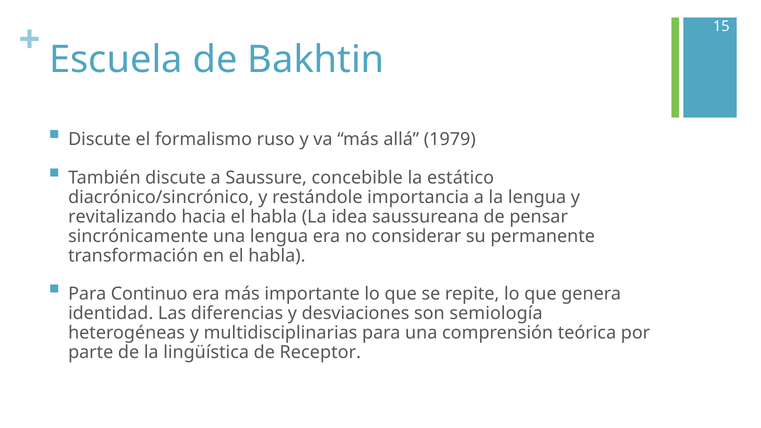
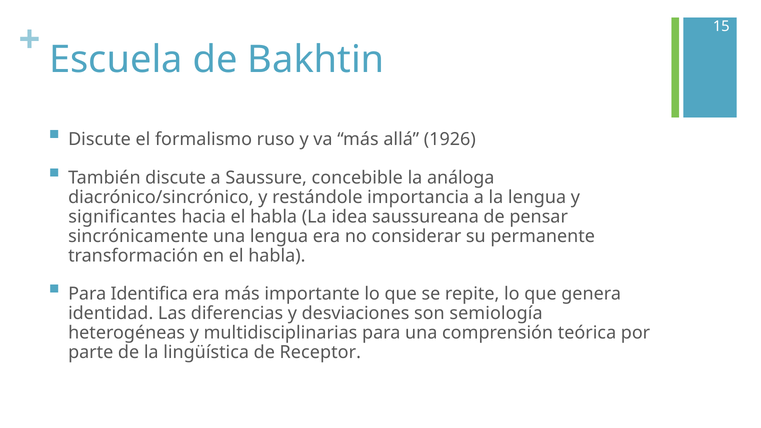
1979: 1979 -> 1926 (450, 140)
estático: estático -> análoga (461, 178)
revitalizando: revitalizando -> significantes (122, 217)
Continuo: Continuo -> Identifica (149, 294)
